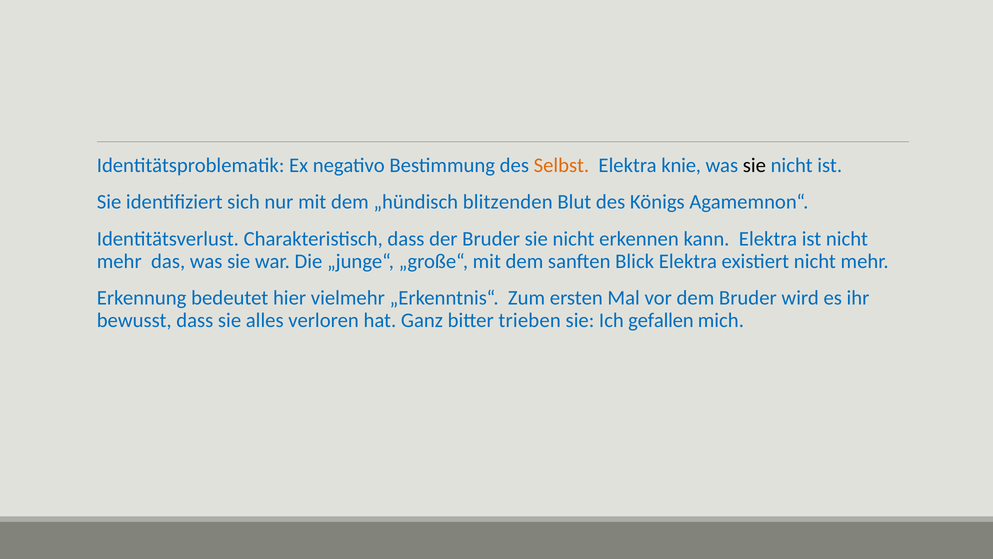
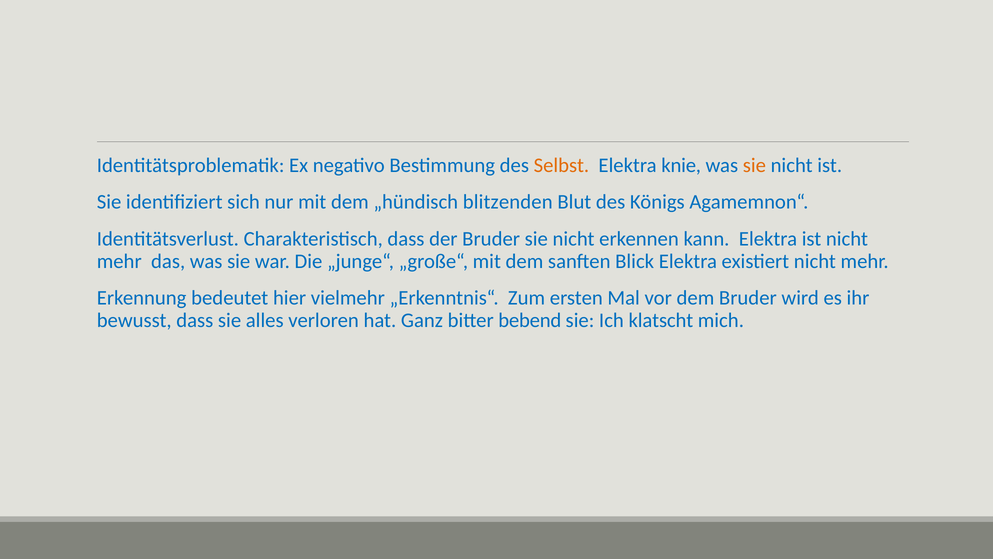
sie colour: black -> orange (754, 165)
trieben: trieben -> bebend (530, 320)
gefallen: gefallen -> klatscht (661, 320)
